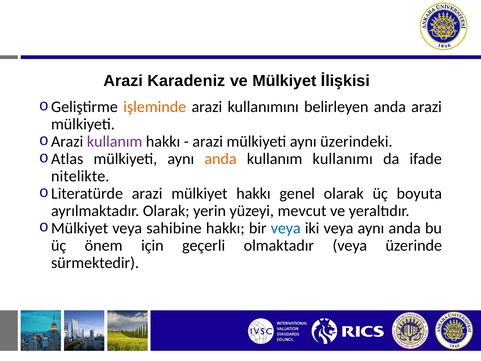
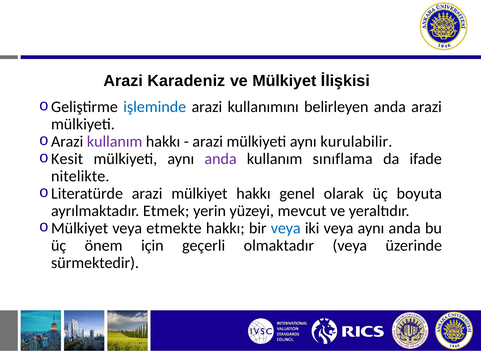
işleminde colour: orange -> blue (155, 107)
üzerindeki: üzerindeki -> kurulabilir (356, 142)
Atlas: Atlas -> Kesit (67, 159)
anda colour: orange -> purple (221, 159)
kullanımı: kullanımı -> sınıflama (343, 159)
ayrılmaktadır Olarak: Olarak -> Etmek (166, 211)
sahibine: sahibine -> etmekte (174, 228)
